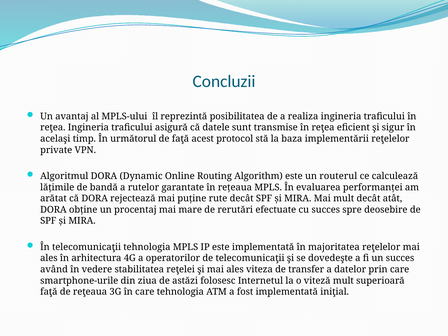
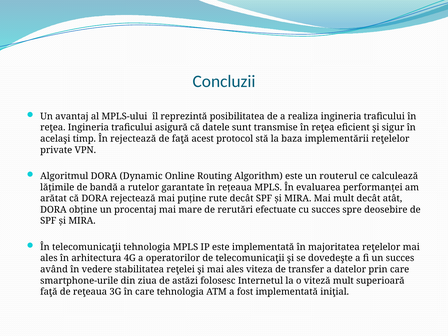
În următorul: următorul -> rejectează (133, 139)
